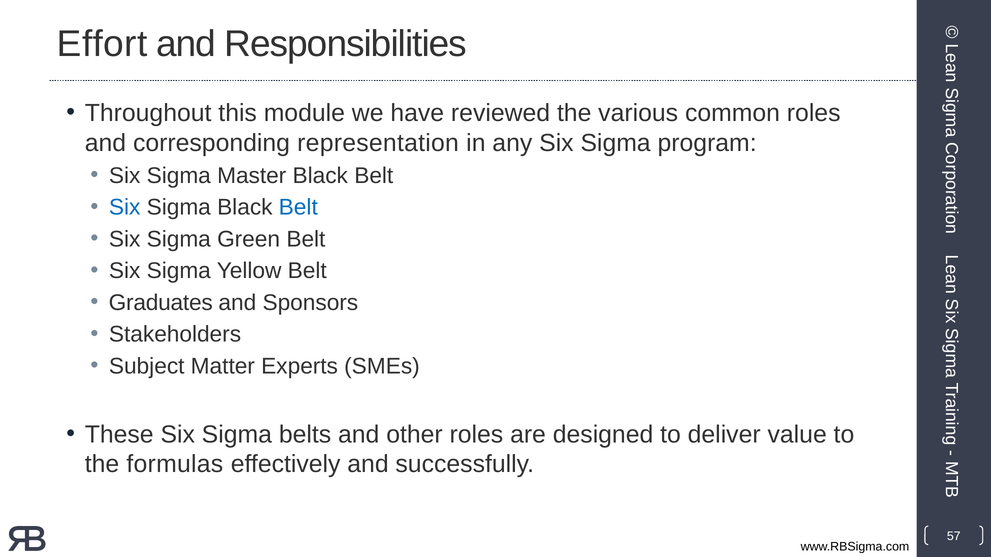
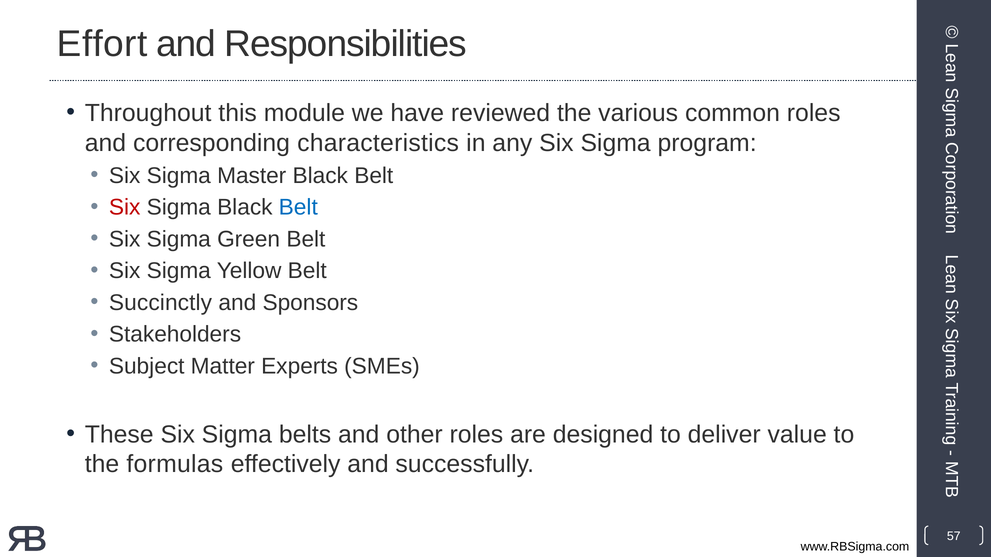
representation: representation -> characteristics (378, 143)
Six colour: blue -> red (125, 208)
Graduates: Graduates -> Succinctly (161, 303)
